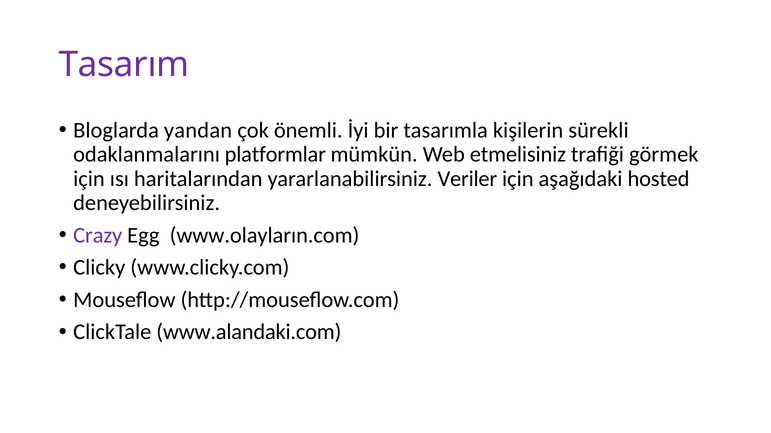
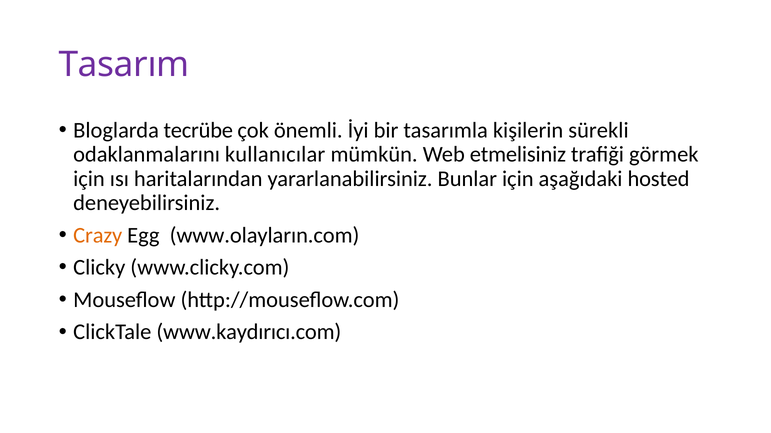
yandan: yandan -> tecrübe (198, 130)
platformlar: platformlar -> kullanıcılar (275, 155)
Veriler: Veriler -> Bunlar (467, 179)
Crazy colour: purple -> orange (98, 236)
www.alandaki.com: www.alandaki.com -> www.kaydırıcı.com (249, 333)
